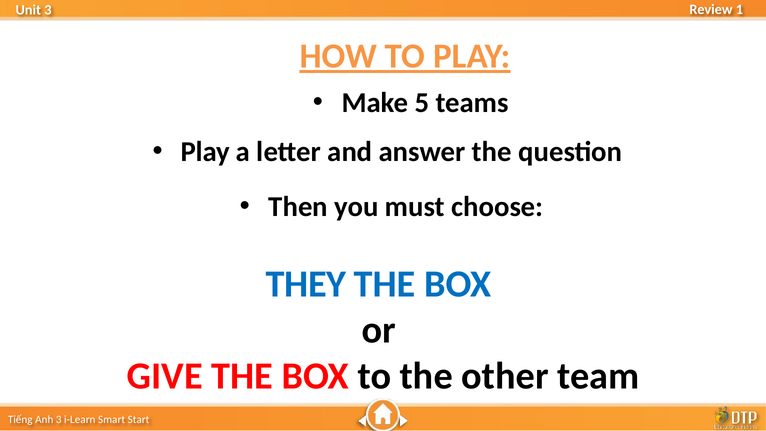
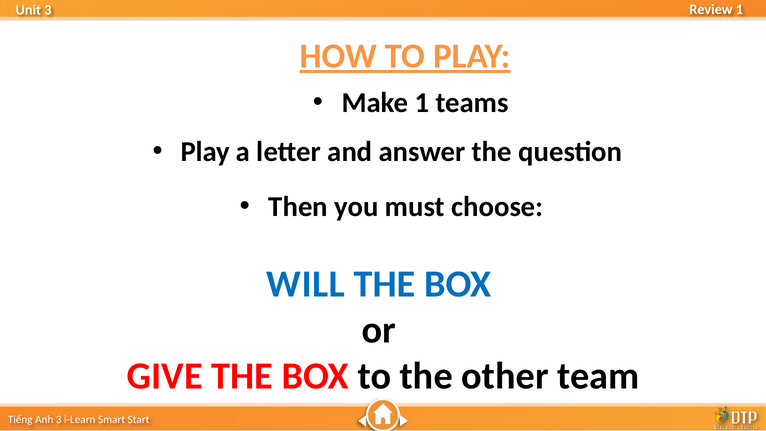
Make 5: 5 -> 1 (422, 103)
THEY: THEY -> WILL (306, 284)
